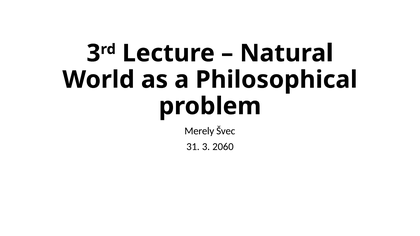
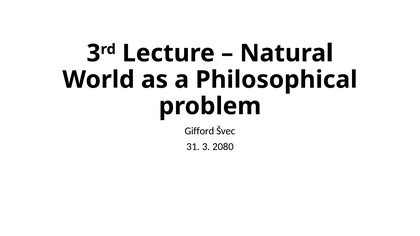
Merely: Merely -> Gifford (199, 131)
2060: 2060 -> 2080 (223, 147)
